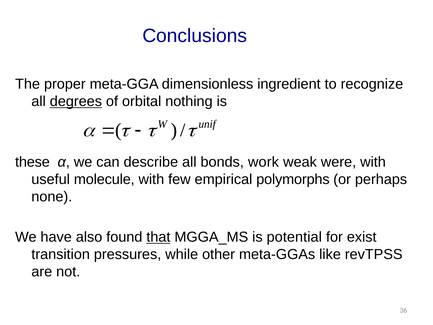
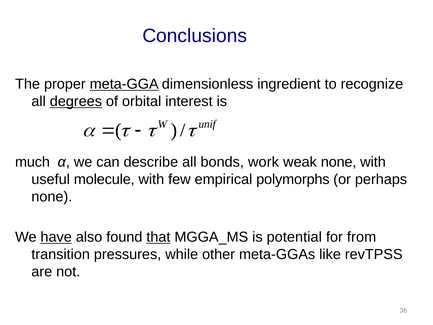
meta-GGA underline: none -> present (124, 84)
nothing: nothing -> interest (189, 101)
these: these -> much (32, 162)
weak were: were -> none (339, 162)
have underline: none -> present (56, 237)
exist: exist -> from (362, 237)
